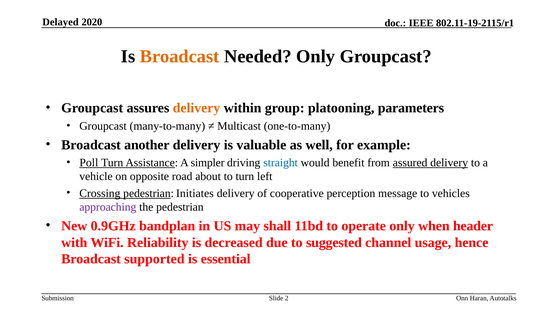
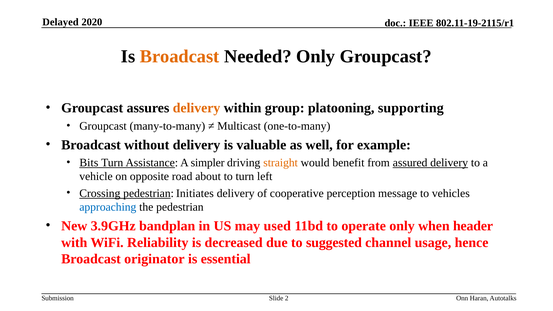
parameters: parameters -> supporting (411, 108)
another: another -> without (147, 145)
Poll: Poll -> Bits (89, 163)
straight colour: blue -> orange (281, 163)
approaching colour: purple -> blue (108, 207)
0.9GHz: 0.9GHz -> 3.9GHz (113, 226)
shall: shall -> used (277, 226)
supported: supported -> originator (154, 259)
